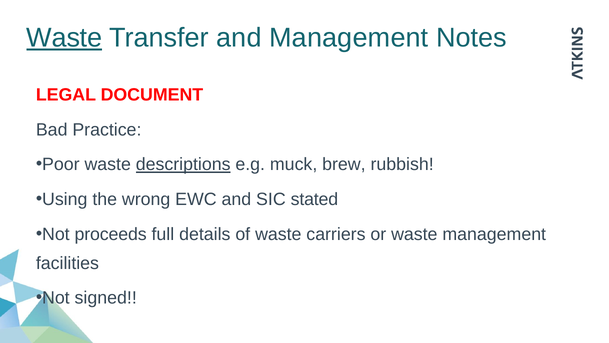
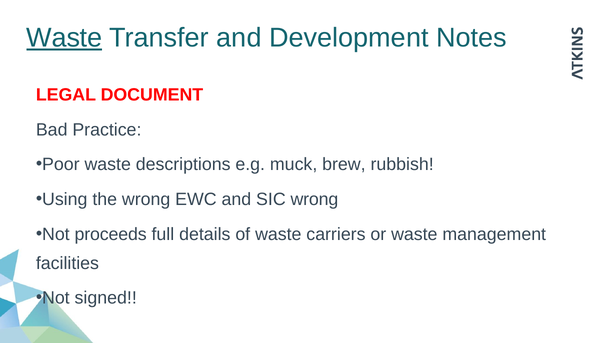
and Management: Management -> Development (349, 38)
descriptions underline: present -> none (183, 164)
SIC stated: stated -> wrong (314, 199)
